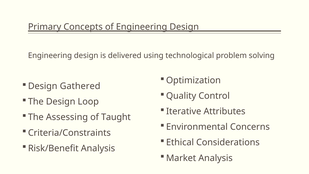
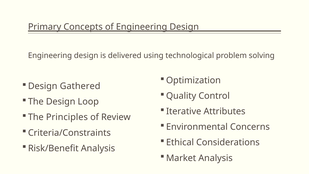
Assessing: Assessing -> Principles (67, 117)
Taught: Taught -> Review (116, 117)
